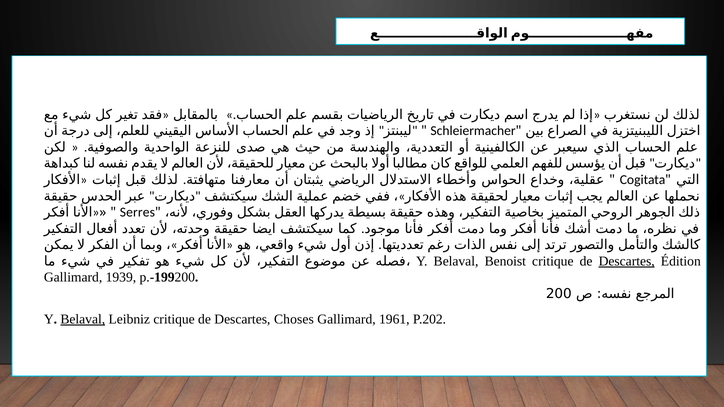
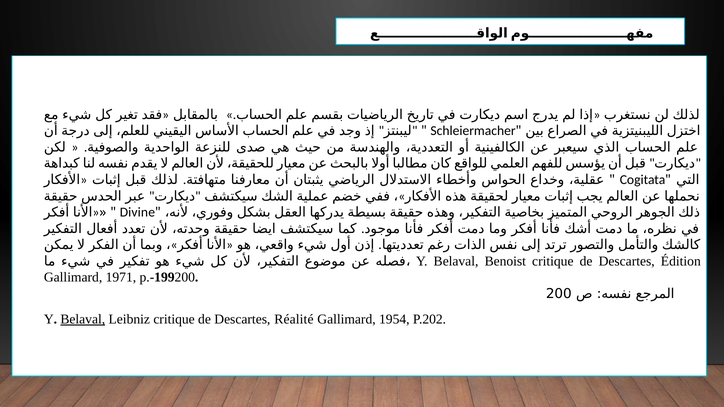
Serres: Serres -> Divine (137, 212)
Descartes underline: present -> none (627, 261)
1939: 1939 -> 1971 (121, 278)
Choses: Choses -> Réalité (294, 319)
1961: 1961 -> 1954 (394, 319)
